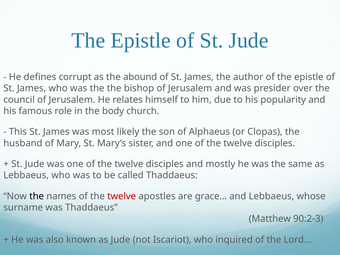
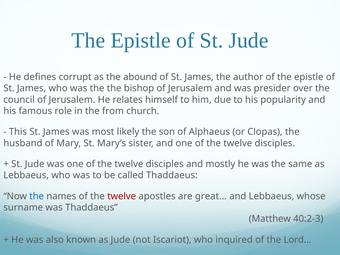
body: body -> from (113, 111)
the colour: black -> blue (37, 196)
grace…: grace… -> great… (211, 196)
90:2-3: 90:2-3 -> 40:2-3 (308, 219)
